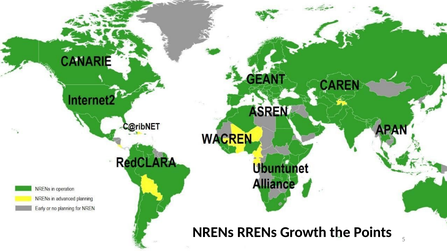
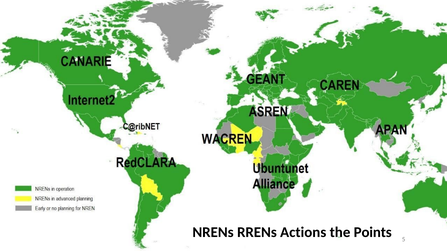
Growth: Growth -> Actions (303, 233)
